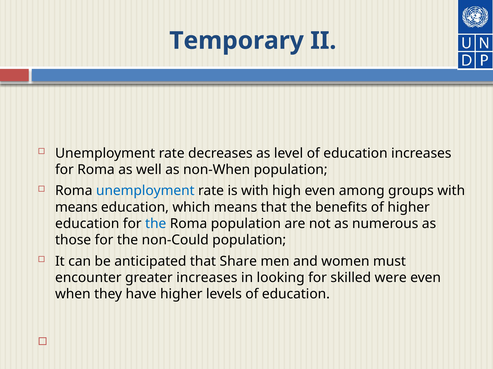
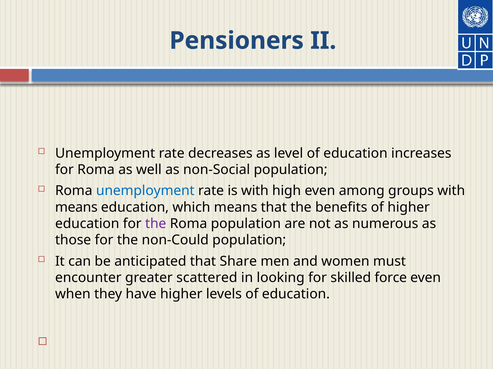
Temporary: Temporary -> Pensioners (237, 41)
non-When: non-When -> non-Social (217, 170)
the colour: blue -> purple (156, 224)
greater increases: increases -> scattered (207, 278)
were: were -> force (391, 278)
